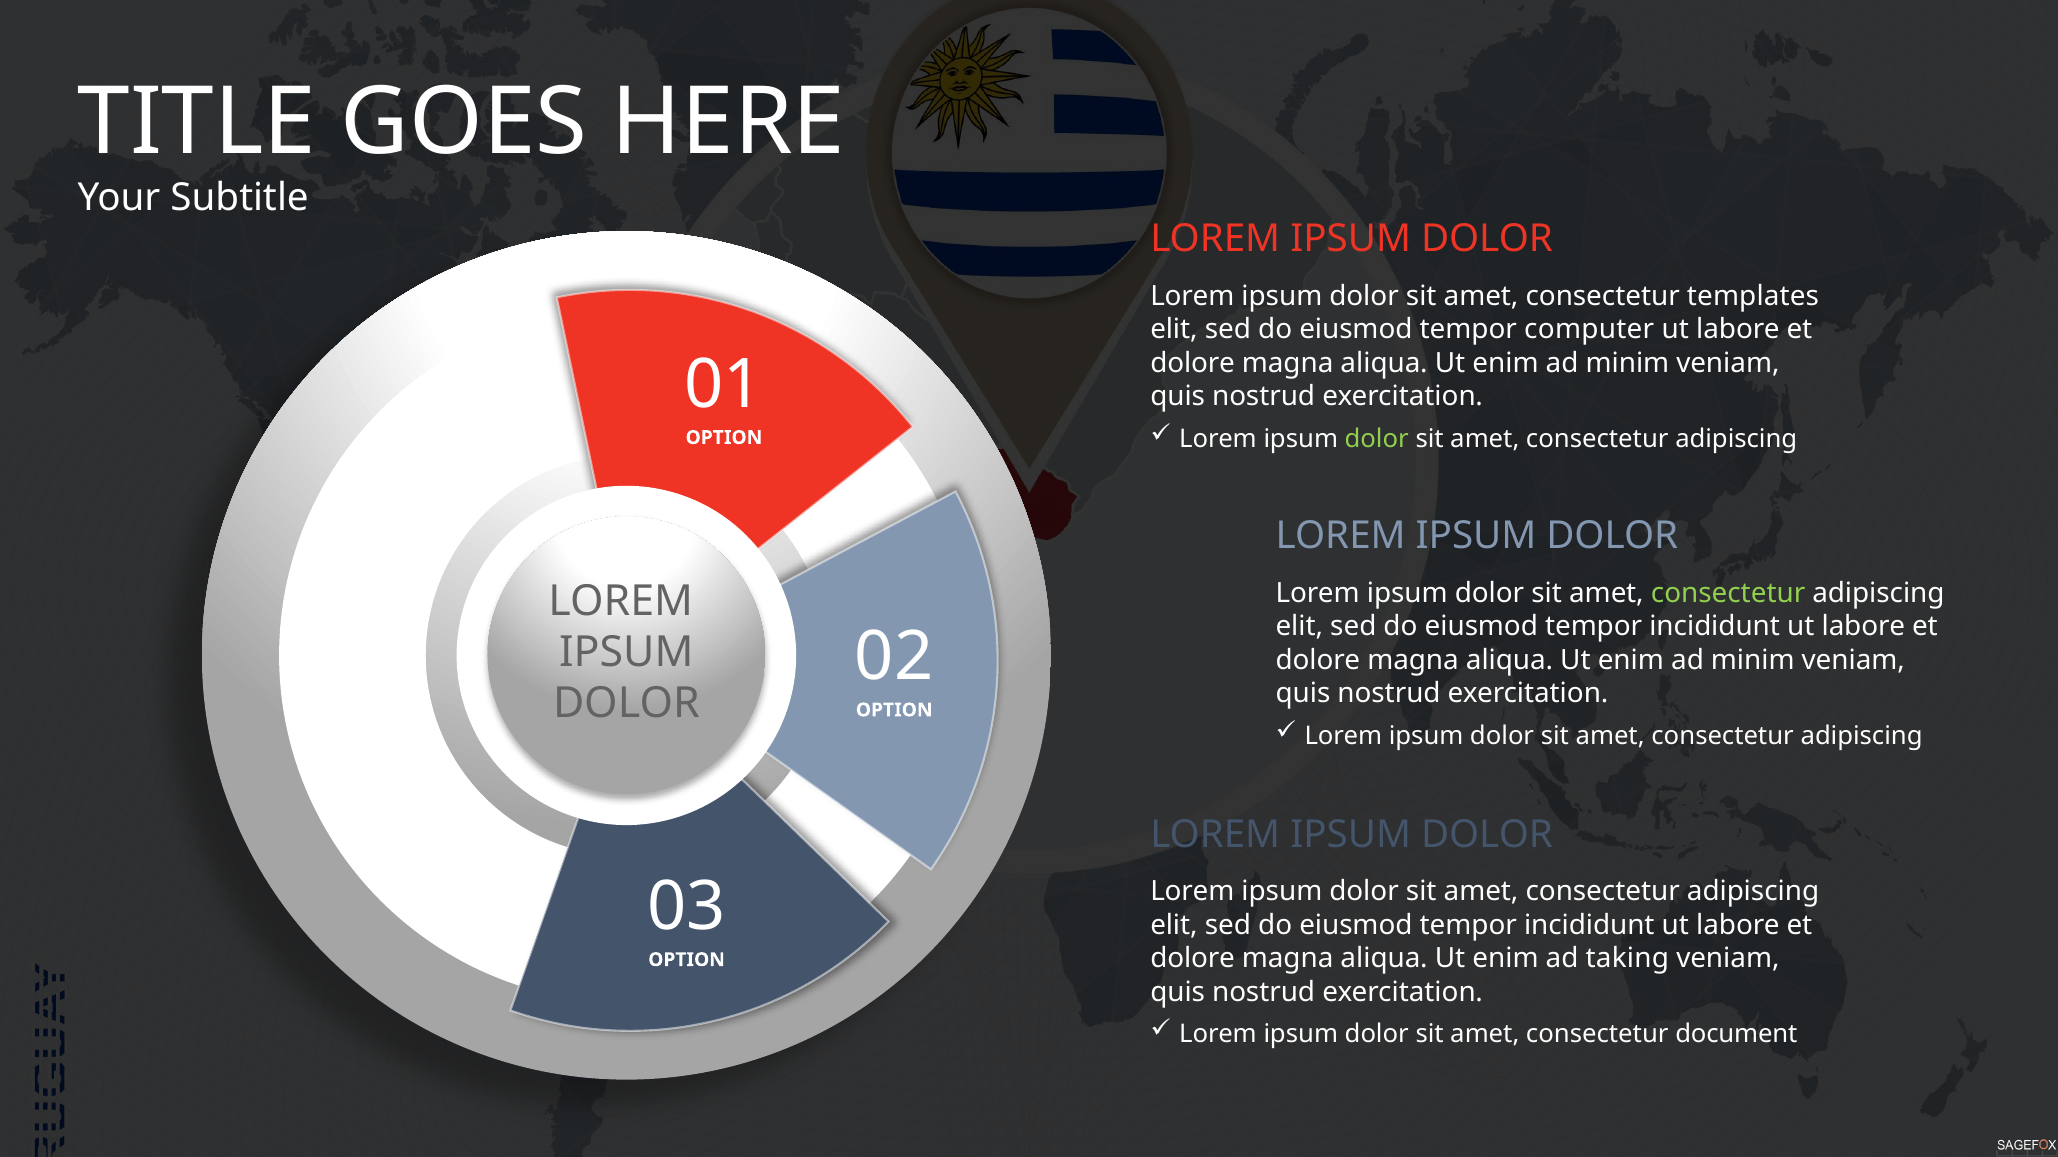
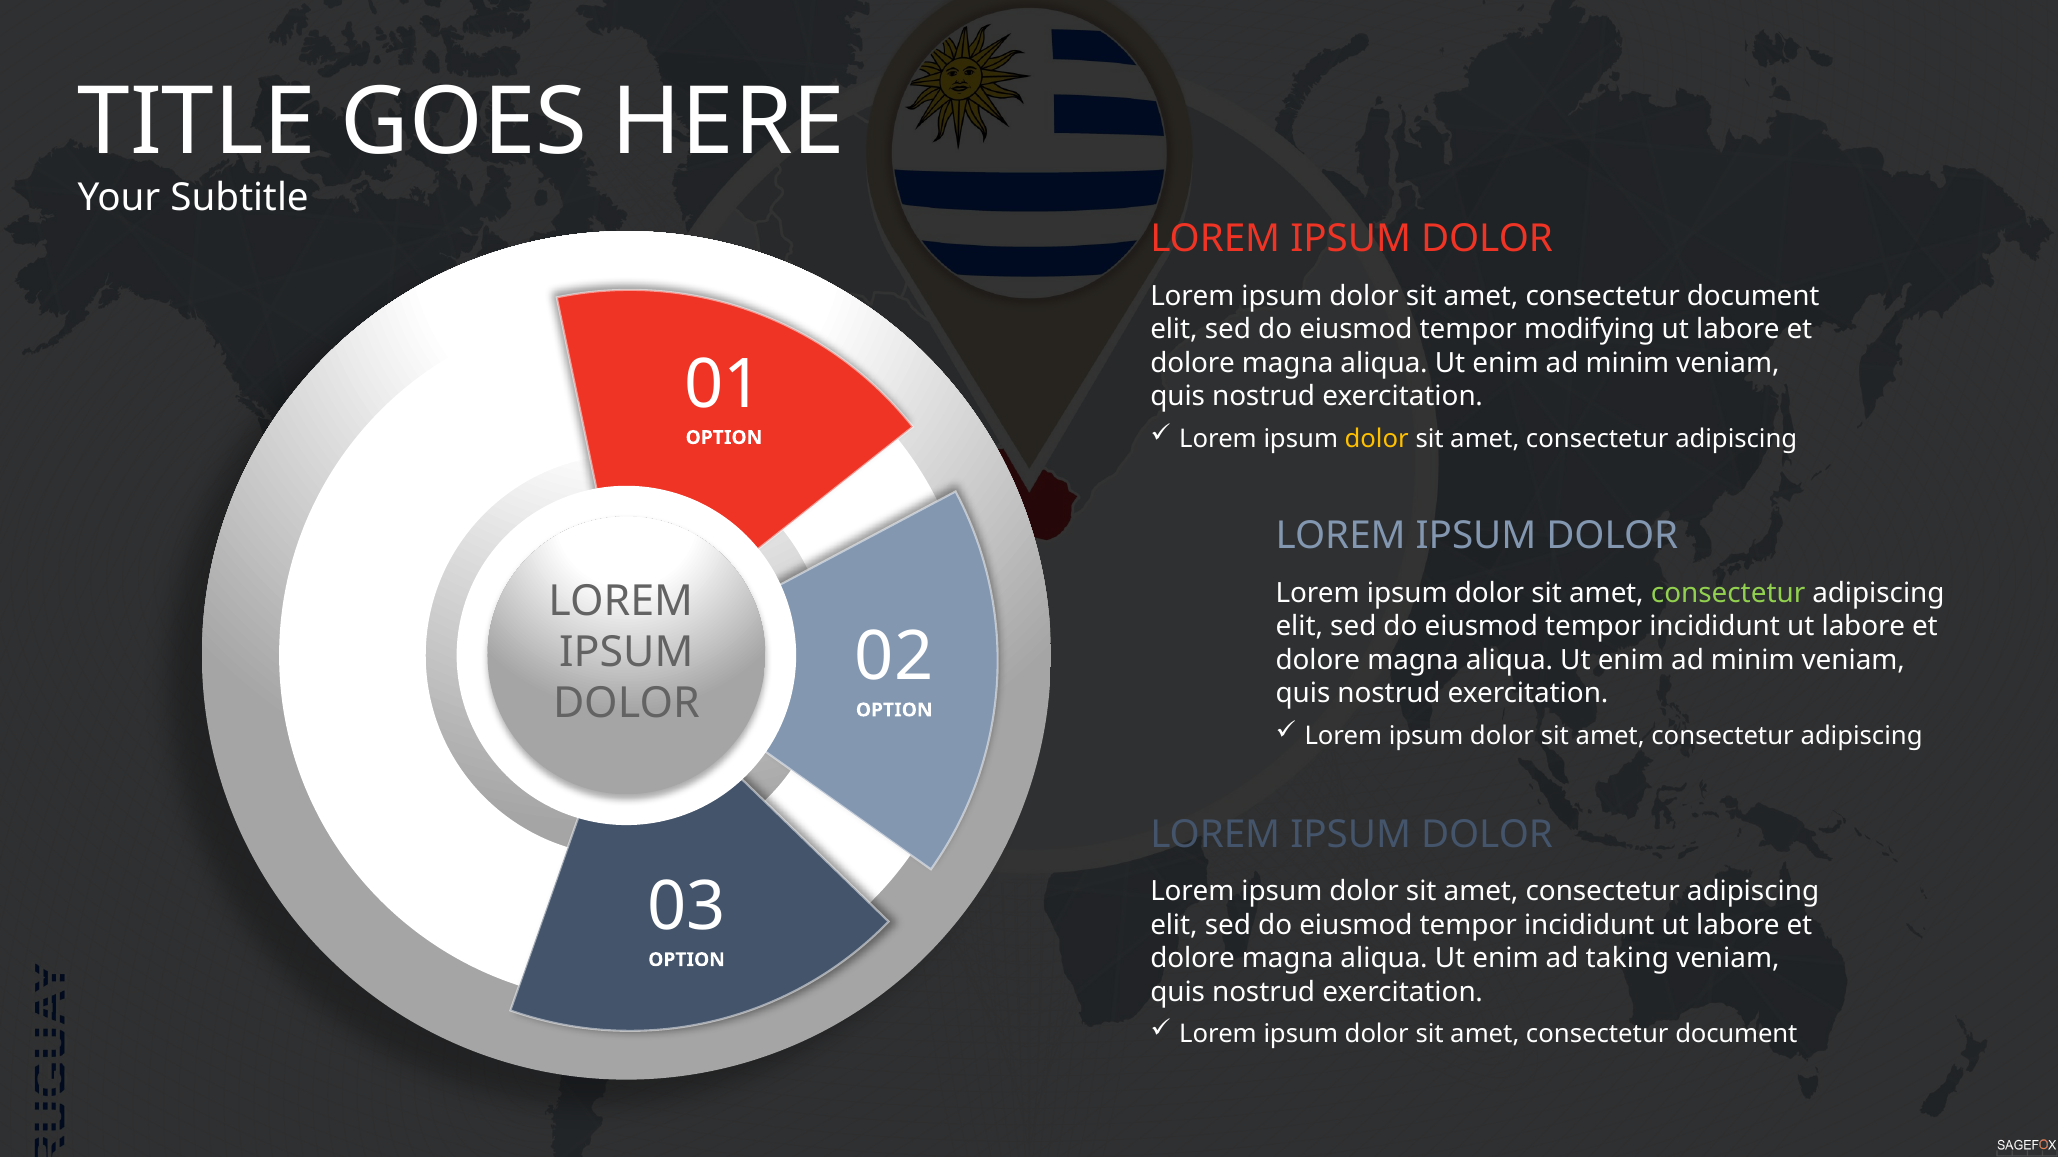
templates: templates -> document (1753, 296)
computer: computer -> modifying (1589, 330)
dolor colour: light green -> yellow (1377, 439)
